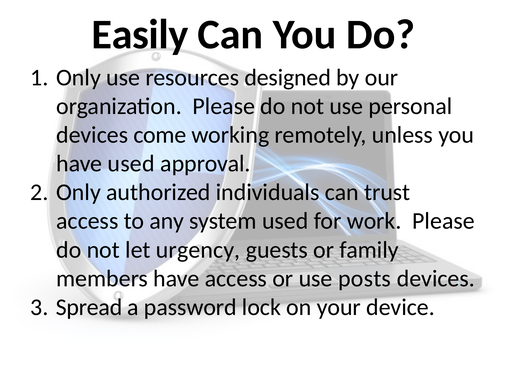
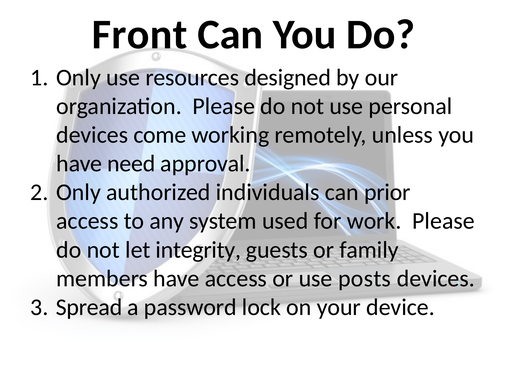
Easily: Easily -> Front (140, 35)
have used: used -> need (131, 164)
trust: trust -> prior (387, 193)
urgency: urgency -> integrity (198, 250)
